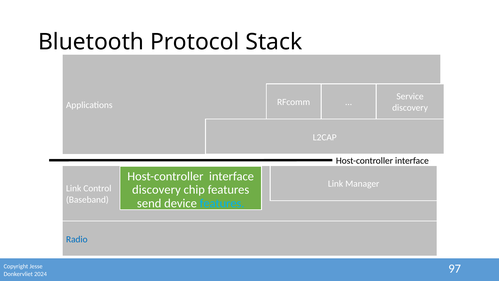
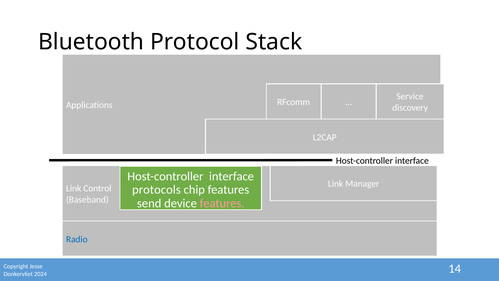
discovery: discovery -> protocols (156, 190)
features colour: light blue -> pink (222, 203)
97: 97 -> 14 (455, 268)
